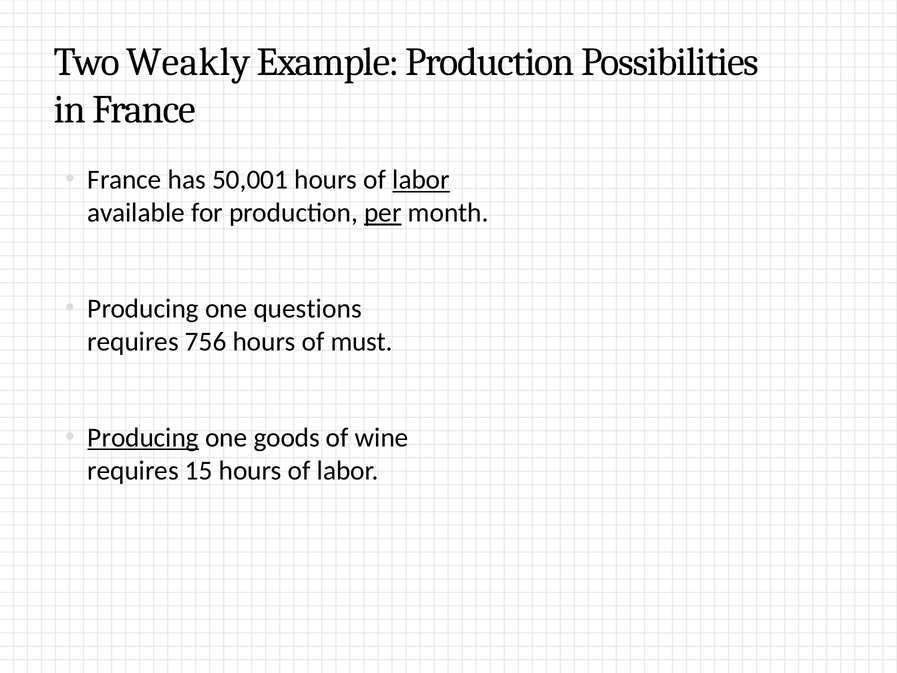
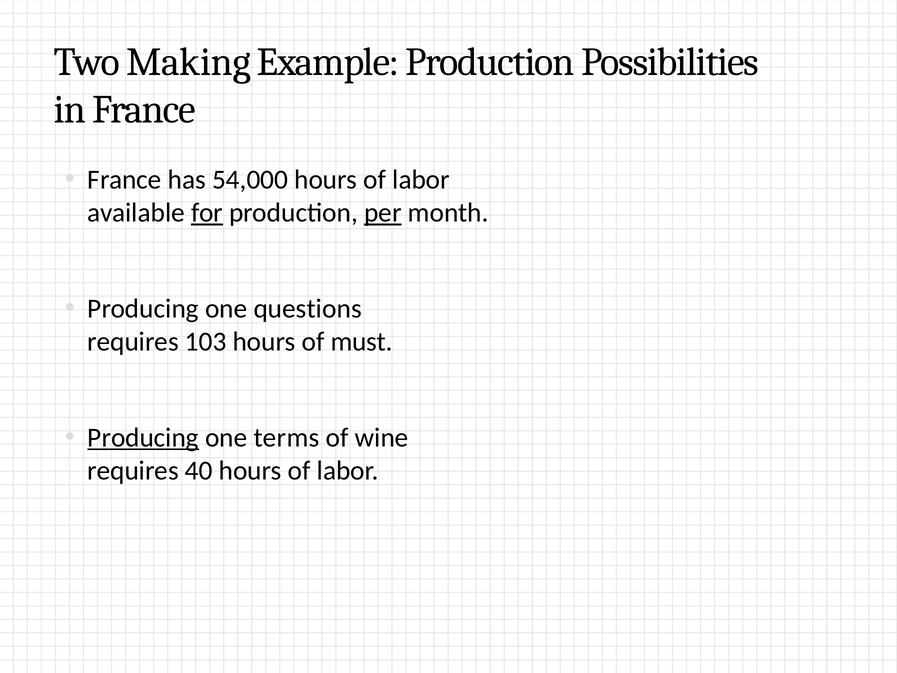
Weakly: Weakly -> Making (188, 62)
50,001: 50,001 -> 54,000 (250, 180)
labor underline: present -> none (421, 180)
for underline: none -> present (207, 213)
756: 756 -> 103 (206, 341)
goods: goods -> terms (286, 437)
15: 15 -> 40 (199, 470)
